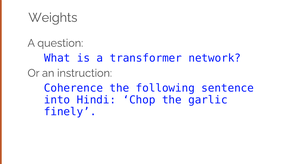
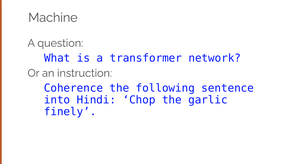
Weights: Weights -> Machine (53, 18)
